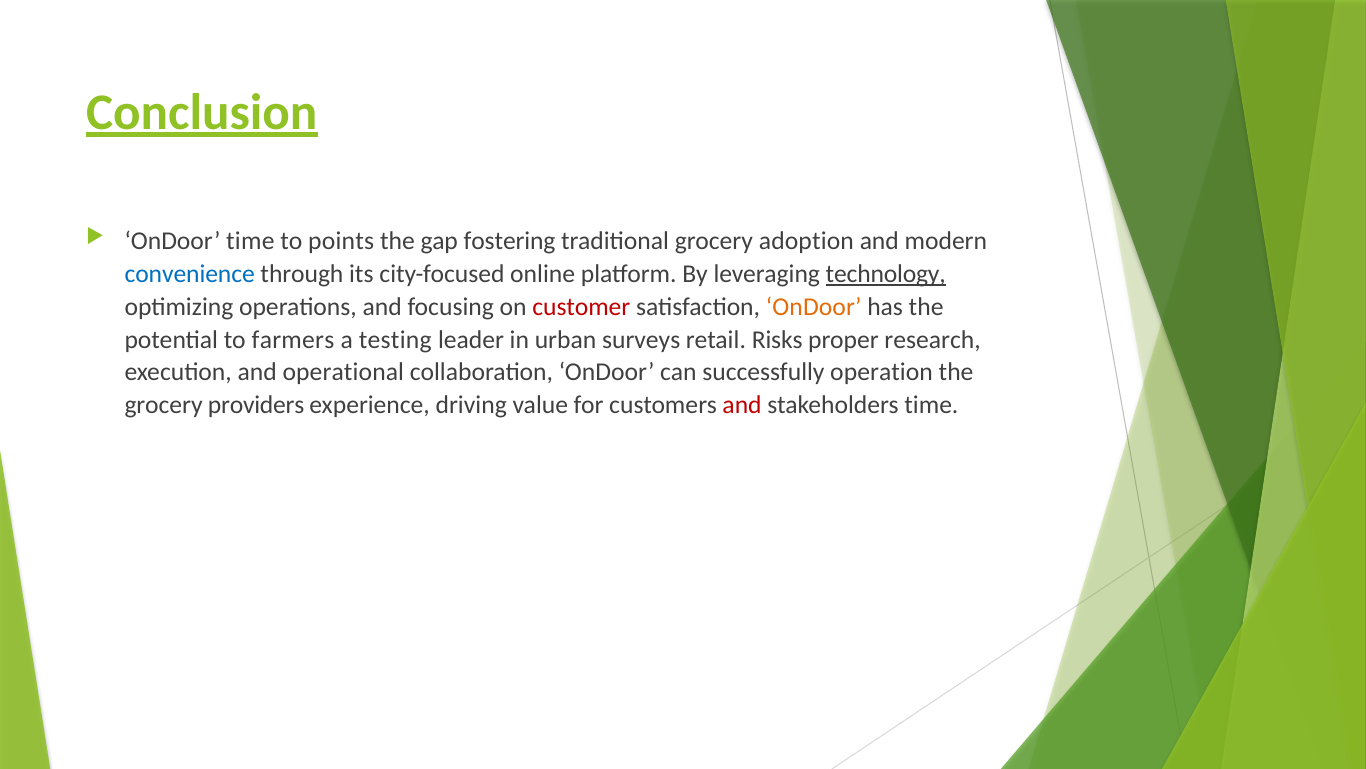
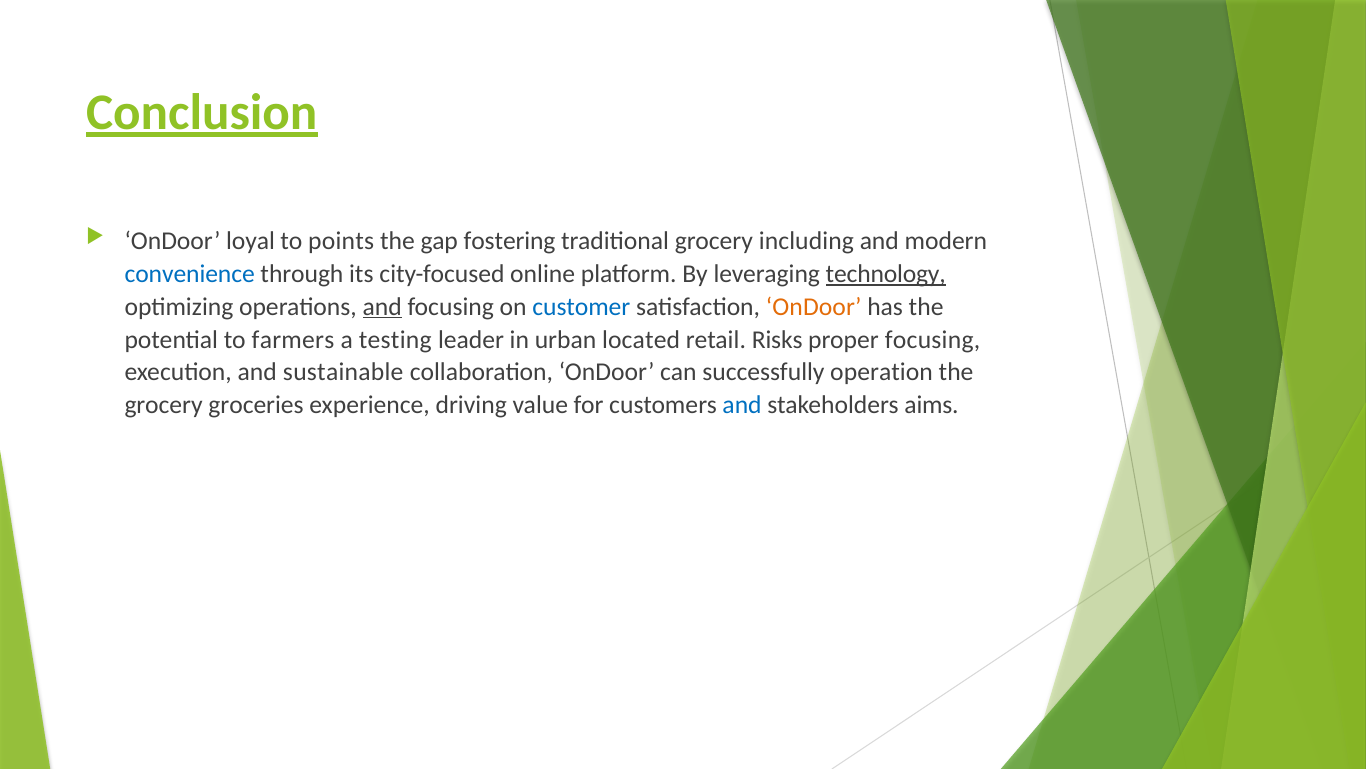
OnDoor time: time -> loyal (250, 241)
adoption: adoption -> including (806, 241)
and underline: none -> present (382, 306)
customer colour: red -> blue (581, 306)
surveys: surveys -> located (641, 339)
proper research: research -> focusing (933, 339)
operational: operational -> sustainable (343, 372)
providers: providers -> groceries (256, 405)
and colour: red -> blue (742, 405)
stakeholders time: time -> aims (932, 405)
